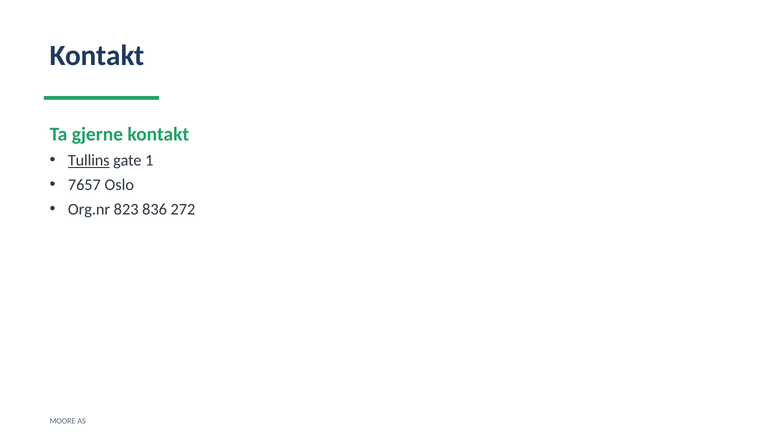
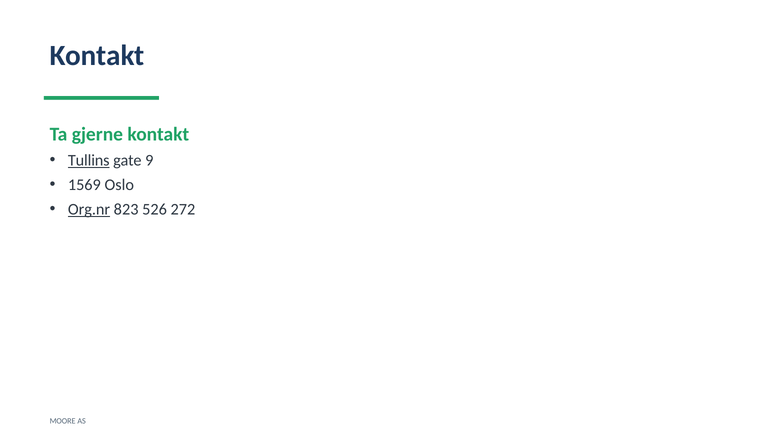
1: 1 -> 9 (149, 160)
7657: 7657 -> 1569 (84, 185)
Org.nr underline: none -> present (89, 209)
836: 836 -> 526 (155, 209)
